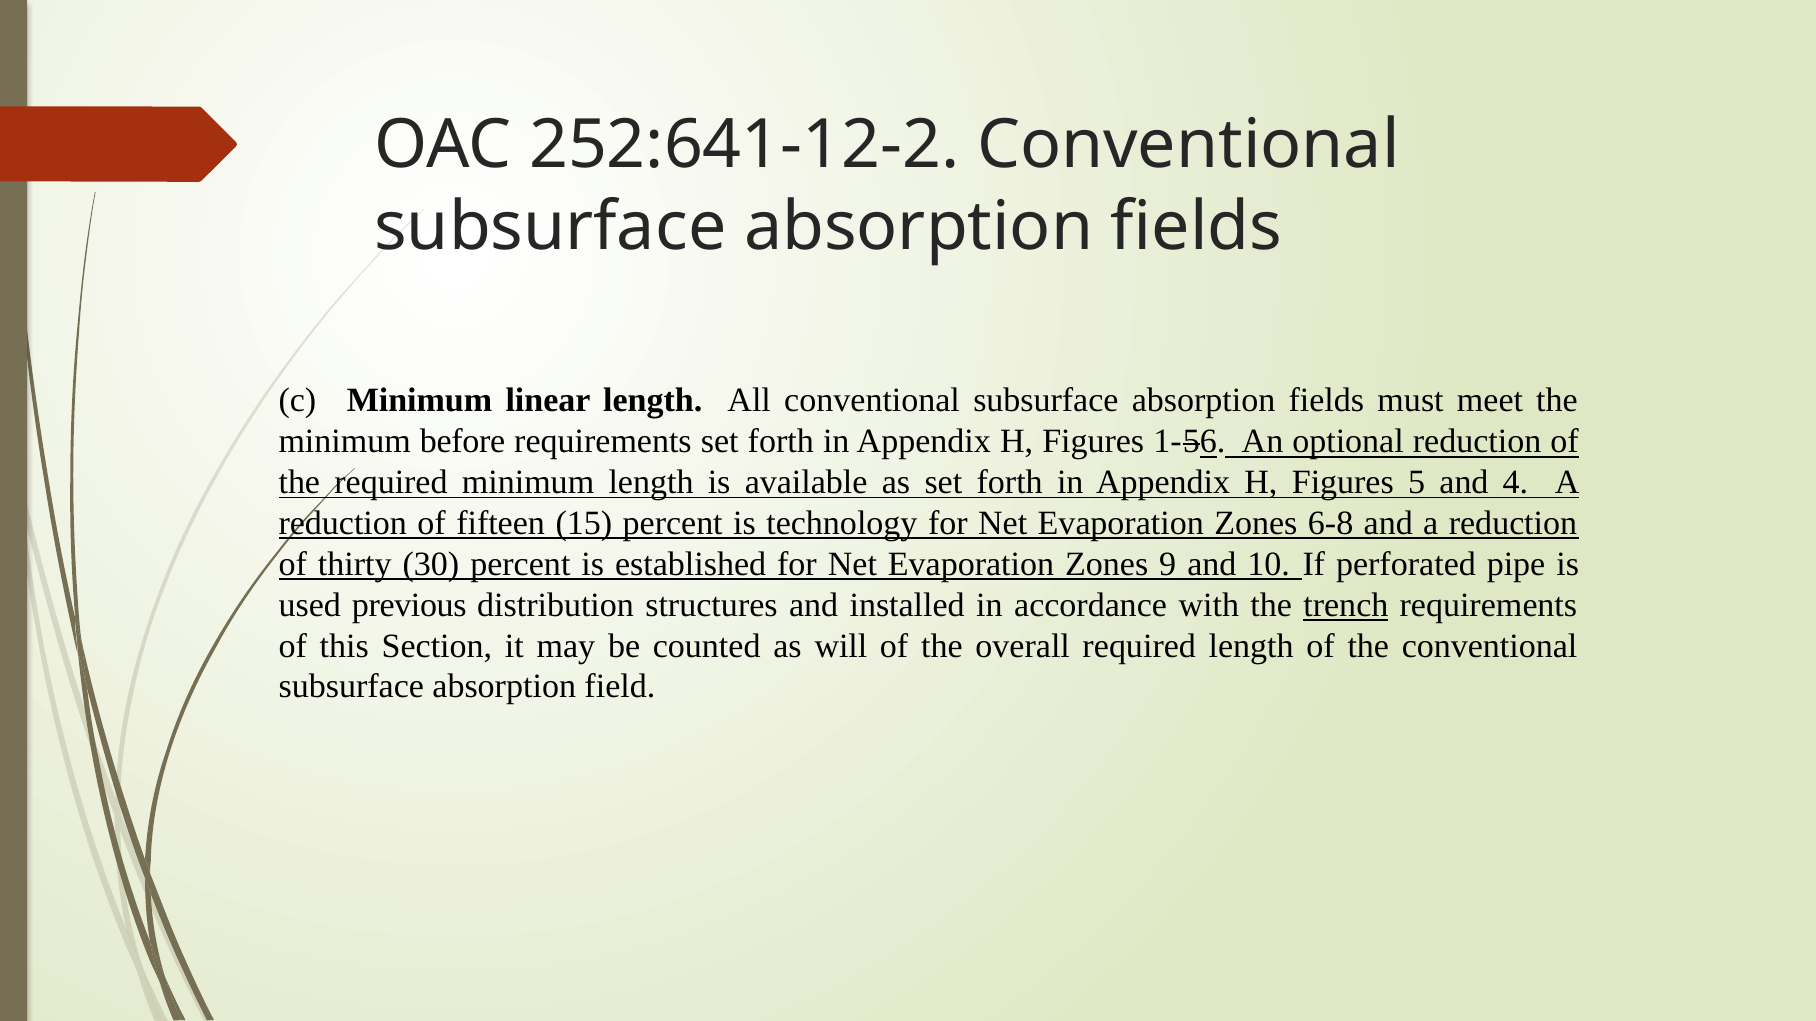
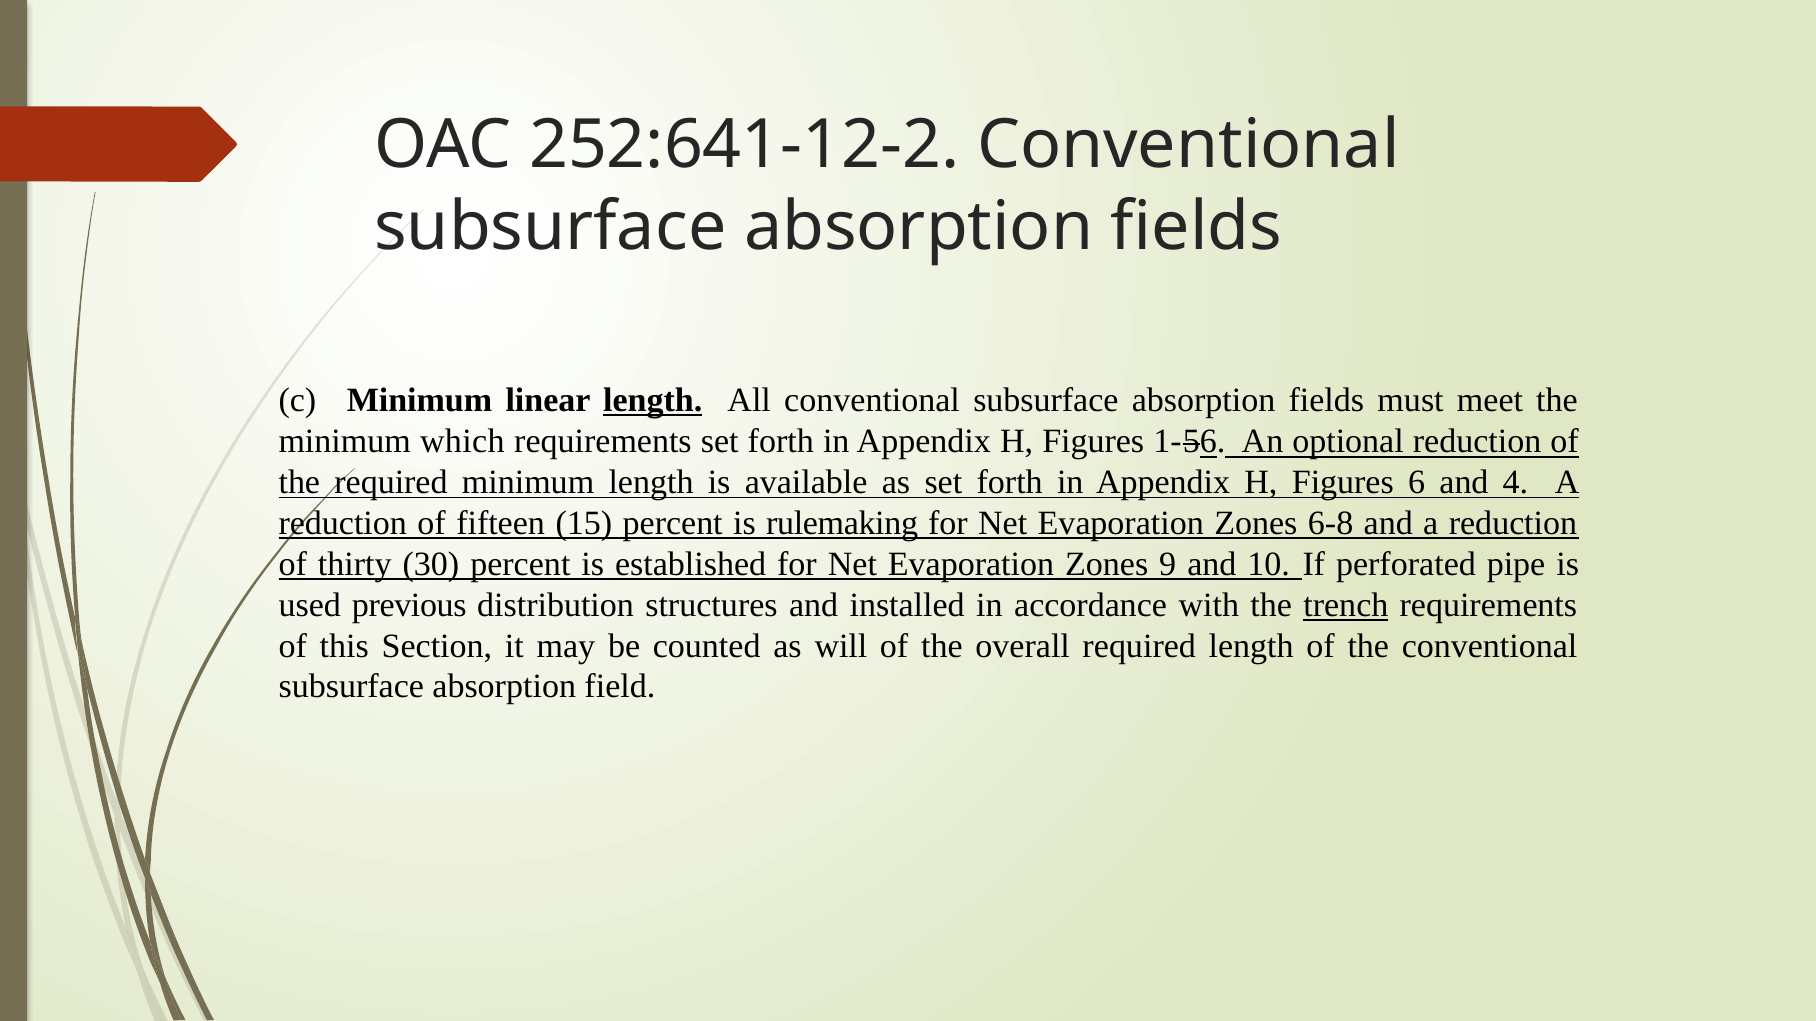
length underline: none -> present (653, 401)
before: before -> which (462, 442)
5: 5 -> 6 (1417, 483)
technology: technology -> rulemaking (842, 524)
